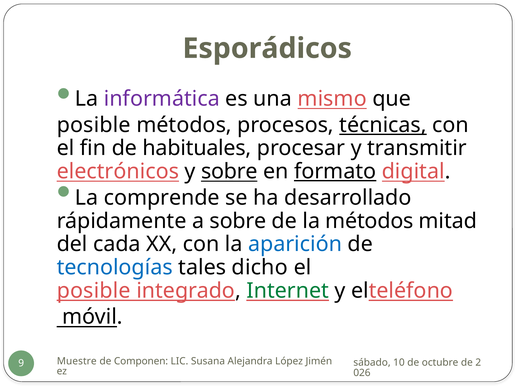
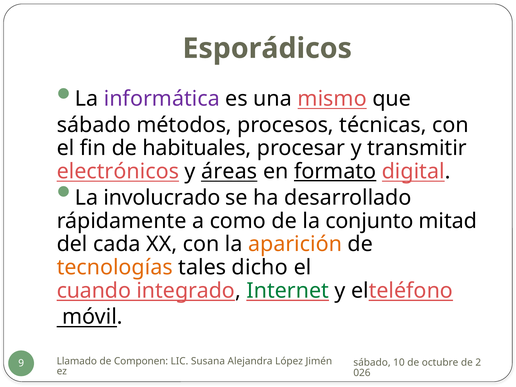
posible: posible -> sábado (94, 125)
técnicas underline: present -> none (383, 125)
y sobre: sobre -> áreas (229, 171)
comprende: comprende -> involucrado (162, 198)
a sobre: sobre -> como (238, 221)
la métodos: métodos -> conjunto (369, 221)
aparición colour: blue -> orange (295, 244)
tecnologías colour: blue -> orange (115, 267)
posible: posible -> cuando (94, 291)
Muestre: Muestre -> Llamado (77, 361)
